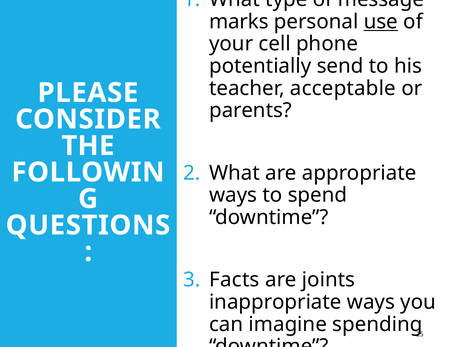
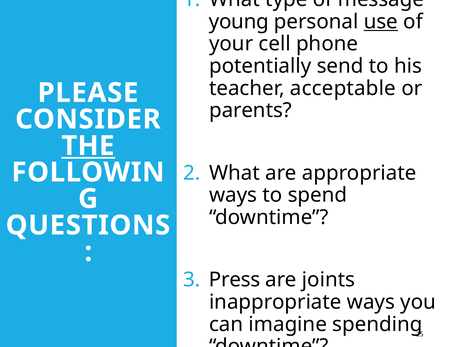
marks: marks -> young (239, 22)
THE underline: none -> present (88, 146)
Facts: Facts -> Press (235, 280)
